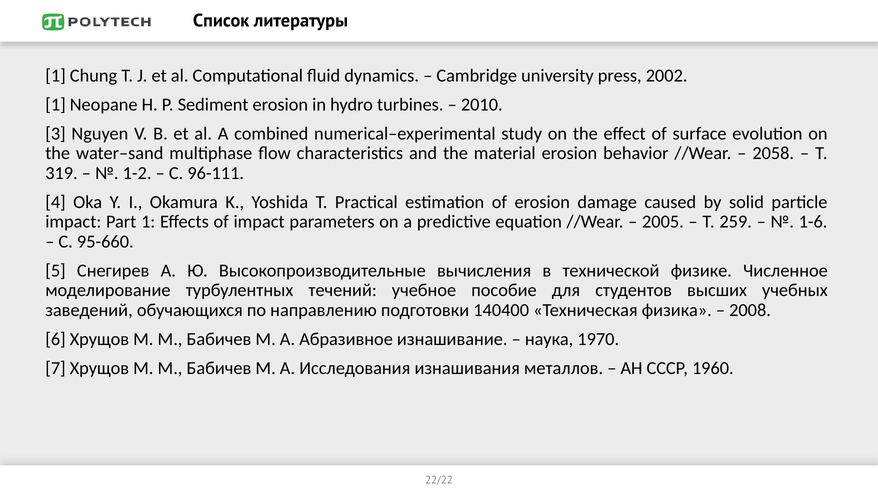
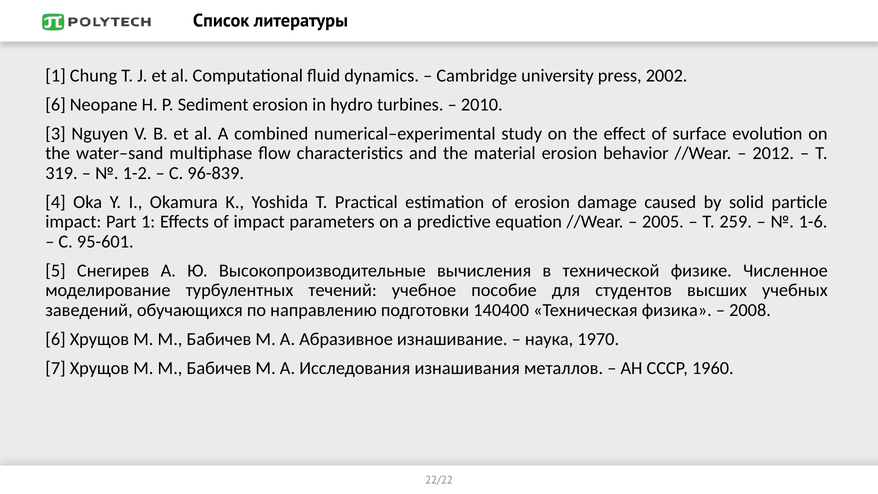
1: 1 -> 6 (56, 105)
2058: 2058 -> 2012 (773, 153)
96-111: 96-111 -> 96-839 (216, 173)
95-660: 95-660 -> 95-601 (105, 242)
